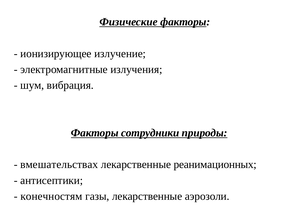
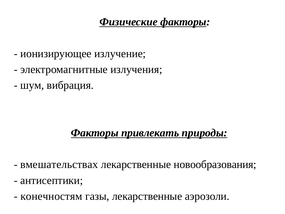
сотрудники: сотрудники -> привлекать (150, 133)
реанимационных: реанимационных -> новообразования (215, 164)
